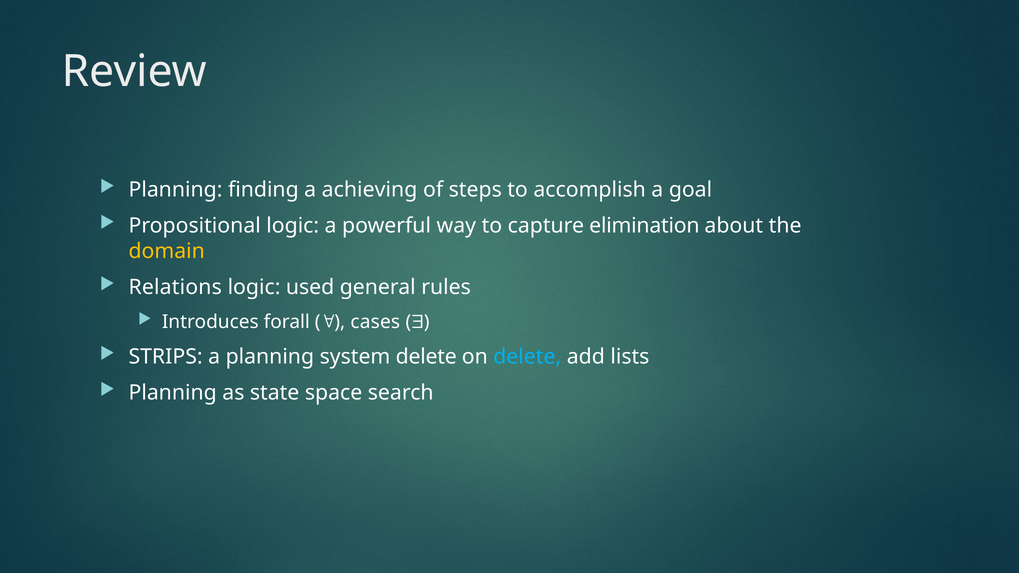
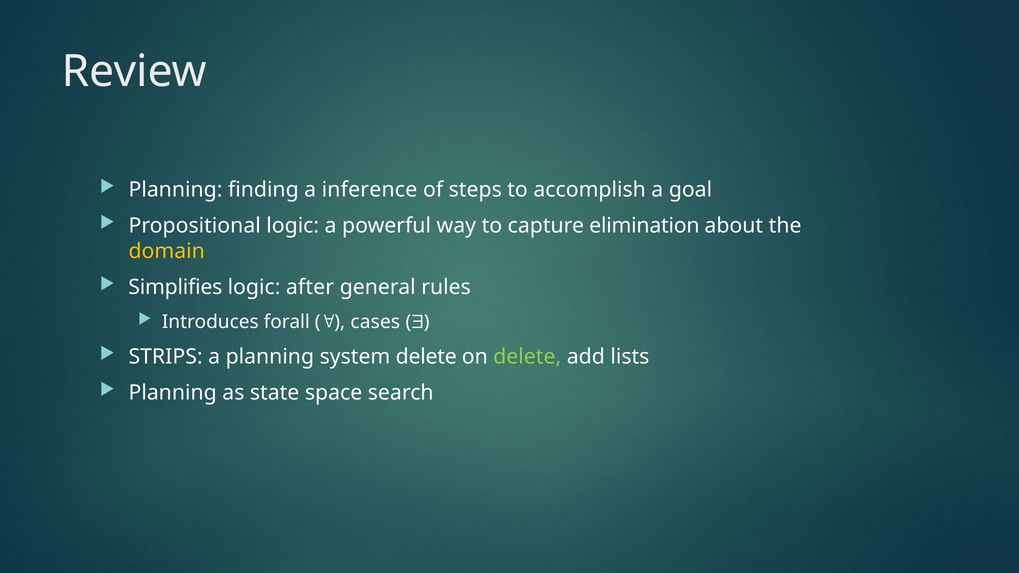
achieving: achieving -> inference (369, 190)
Relations: Relations -> Simplifies (175, 287)
used: used -> after (310, 287)
delete colour: light blue -> light green (527, 357)
